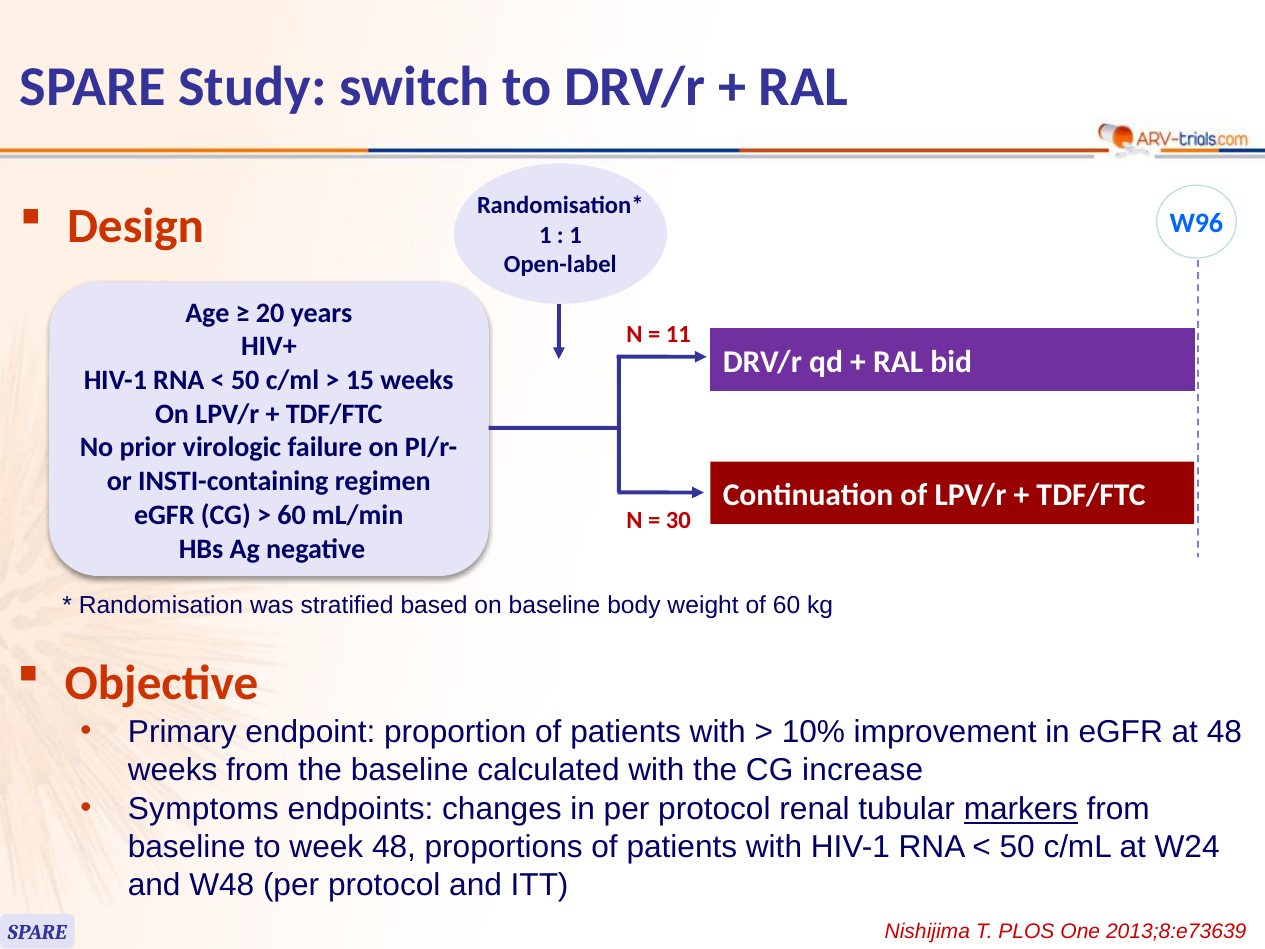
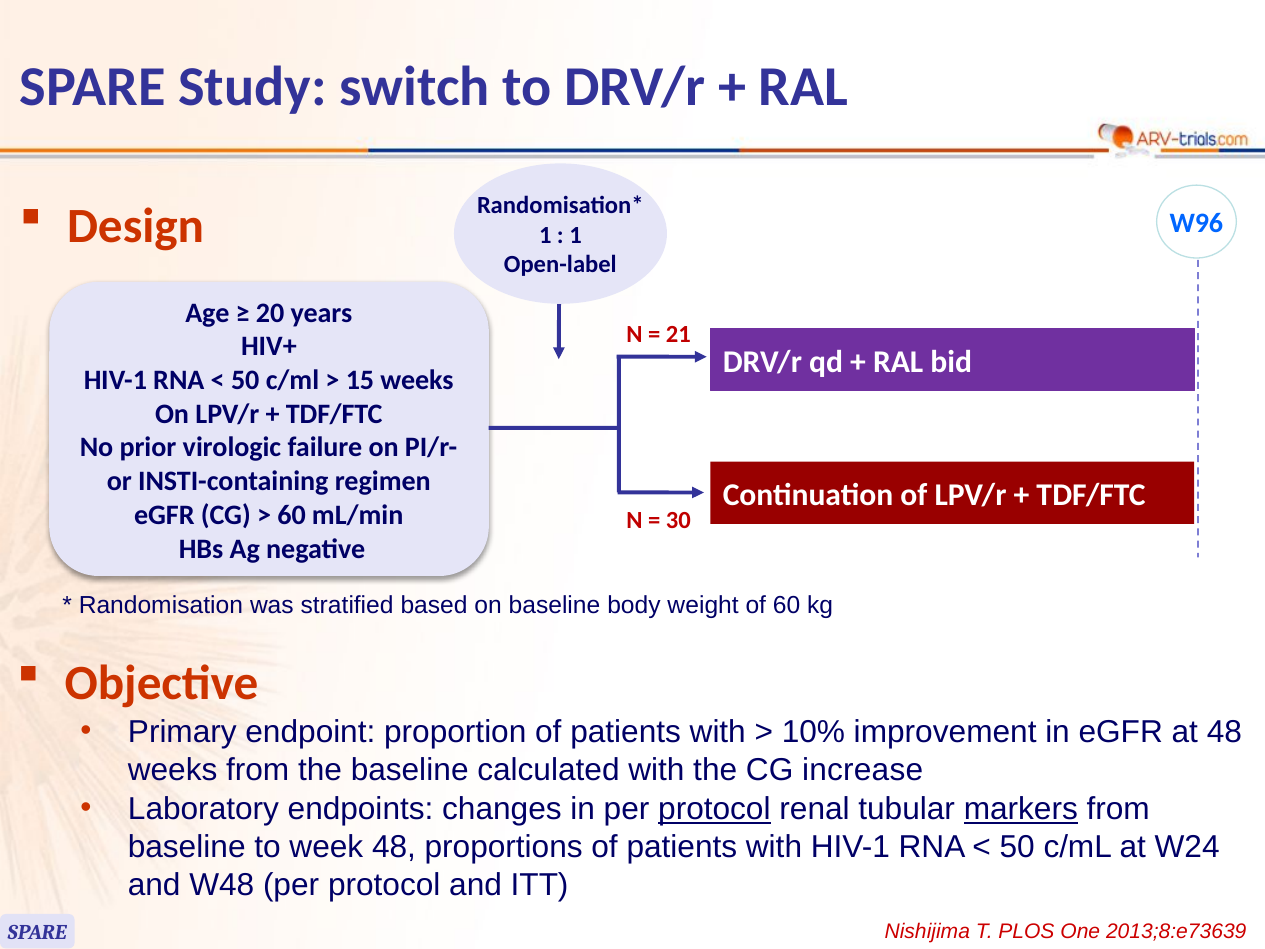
11: 11 -> 21 (678, 334)
Symptoms: Symptoms -> Laboratory (203, 809)
protocol underline: none -> present (714, 809)
